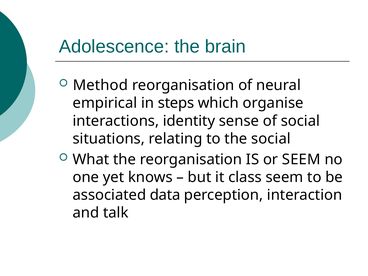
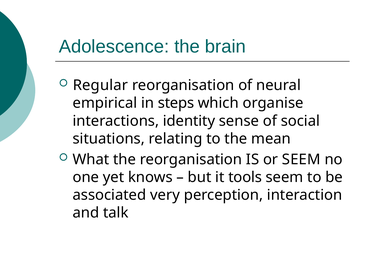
Method: Method -> Regular (100, 85)
the social: social -> mean (271, 139)
class: class -> tools (245, 177)
data: data -> very (165, 195)
